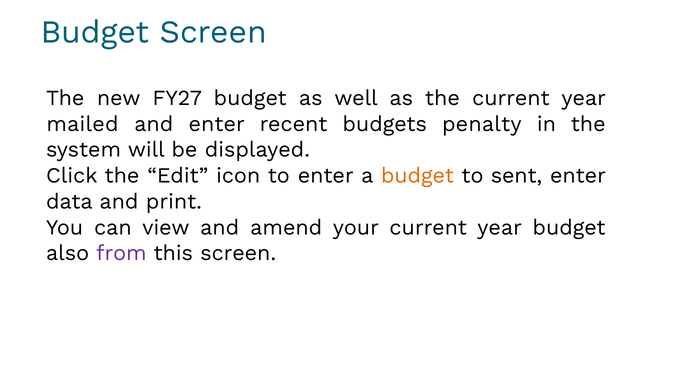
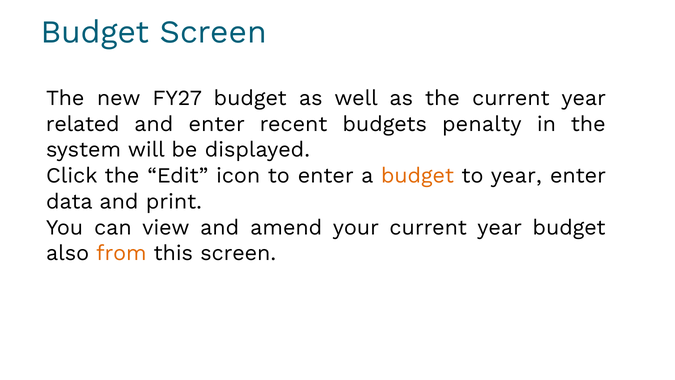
mailed: mailed -> related (83, 124)
to sent: sent -> year (516, 176)
from colour: purple -> orange (121, 253)
